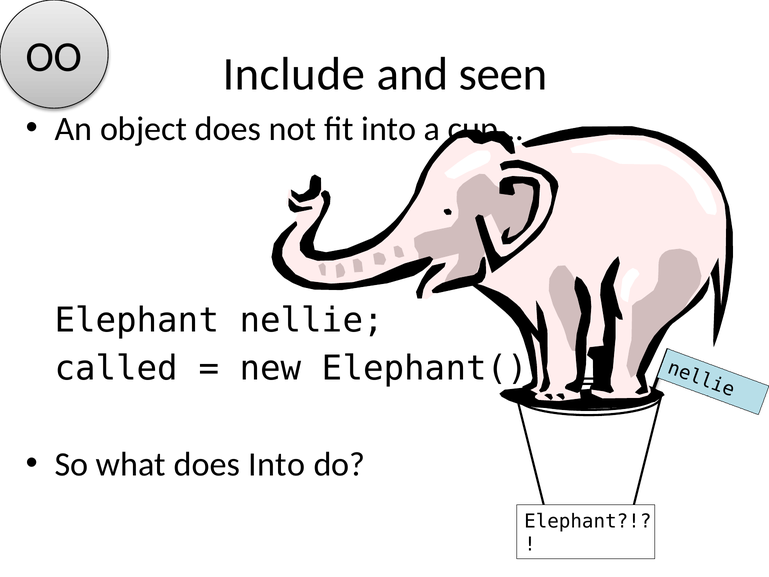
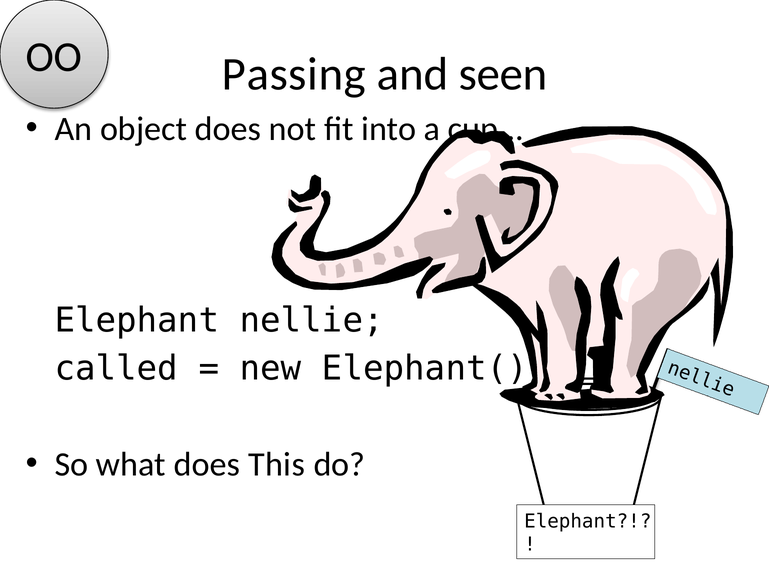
Include: Include -> Passing (294, 74)
does Into: Into -> This (277, 464)
